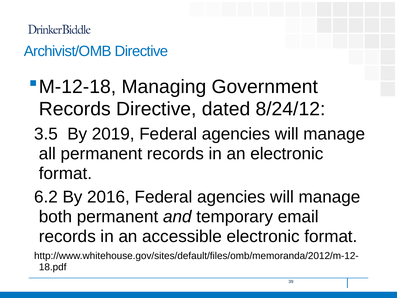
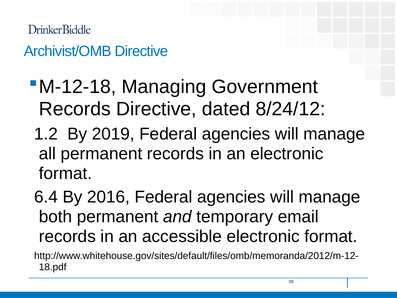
3.5: 3.5 -> 1.2 (46, 134)
6.2: 6.2 -> 6.4 (46, 197)
